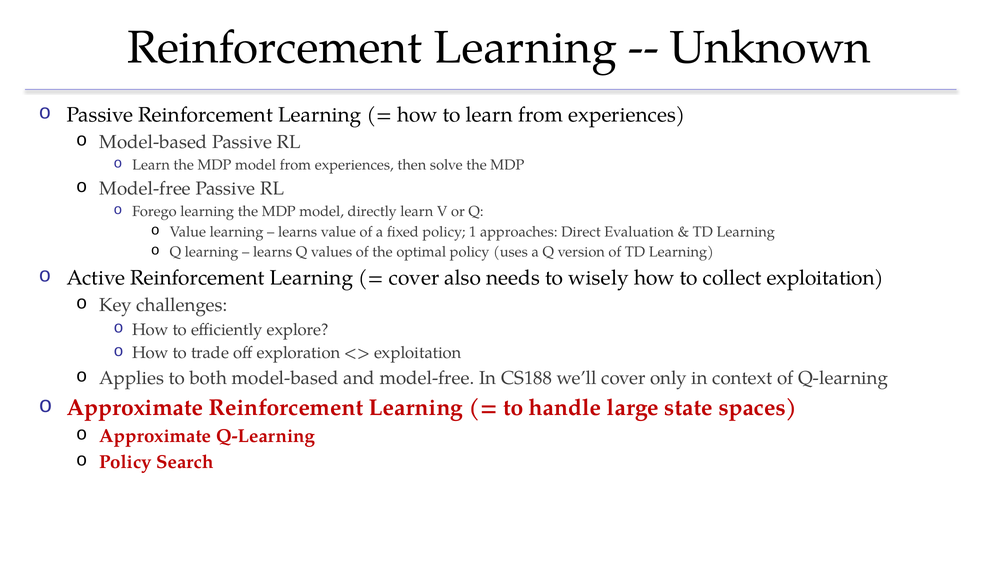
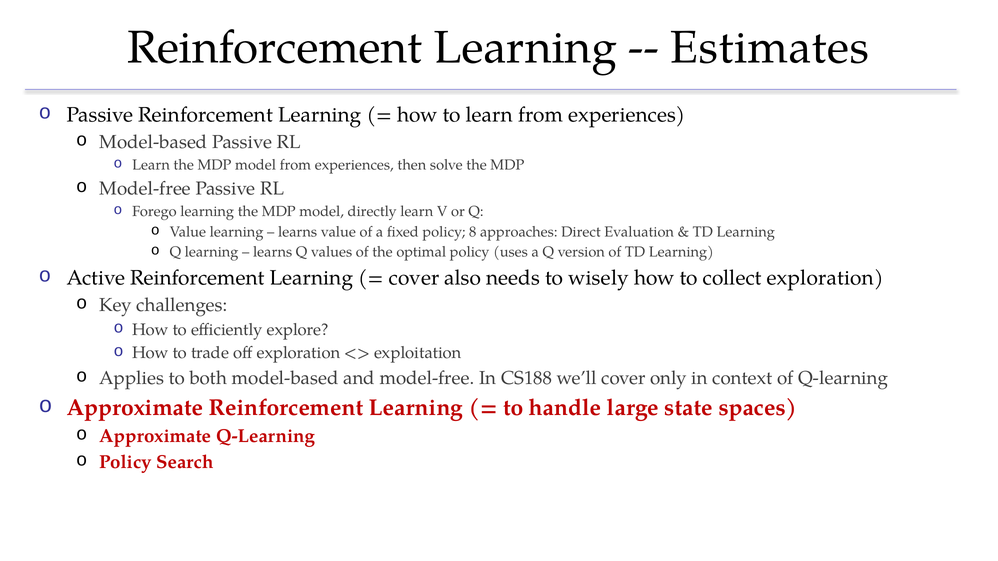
Unknown: Unknown -> Estimates (770, 48)
1: 1 -> 8 (473, 232)
collect exploitation: exploitation -> exploration (825, 278)
